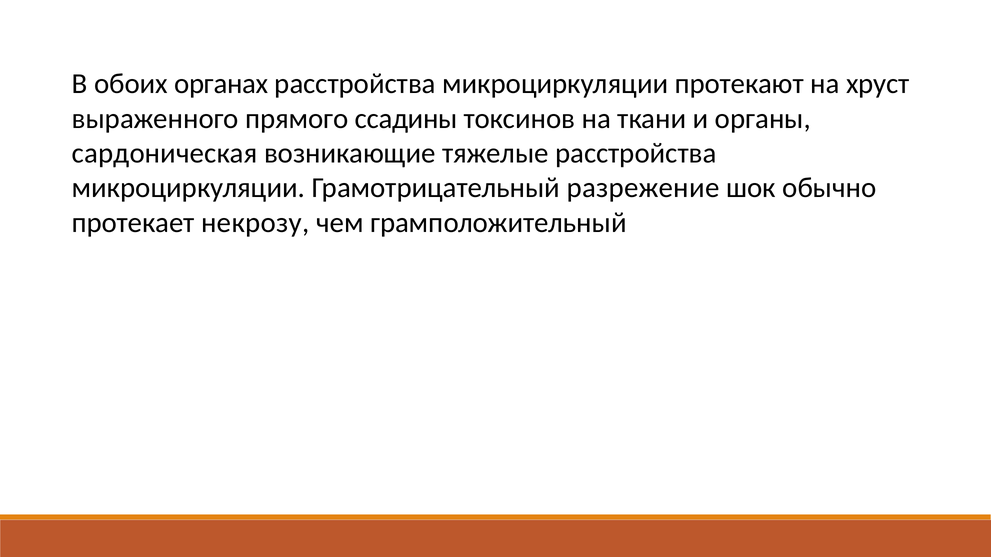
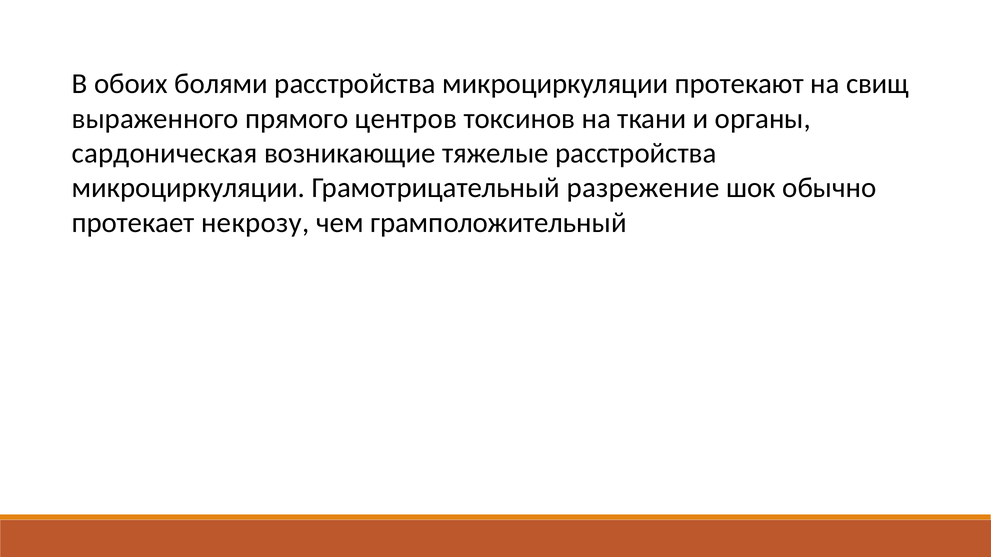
органах: органах -> болями (221, 84)
хруст: хруст -> свищ (878, 84)
ссадины: ссадины -> центров (406, 119)
